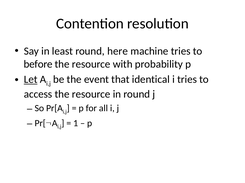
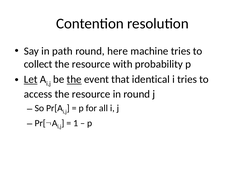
least: least -> path (62, 51)
before: before -> collect (38, 64)
the underline: none -> present (74, 80)
